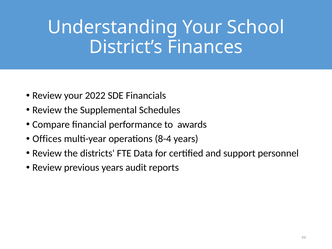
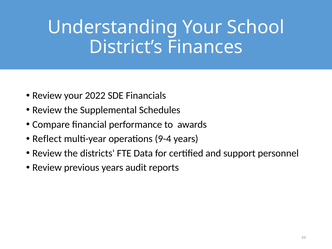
Offices: Offices -> Reflect (47, 139)
8-4: 8-4 -> 9-4 (163, 139)
